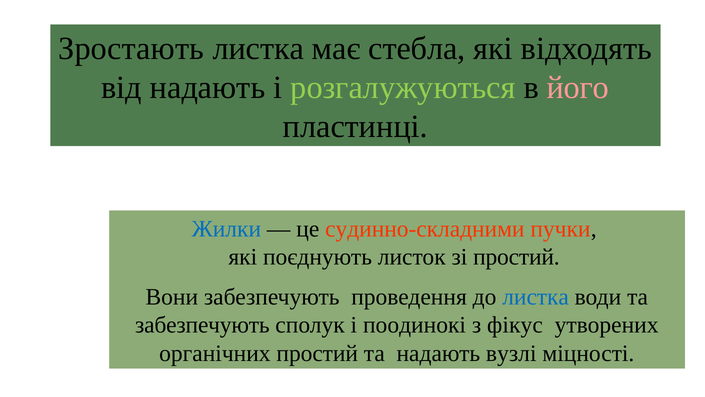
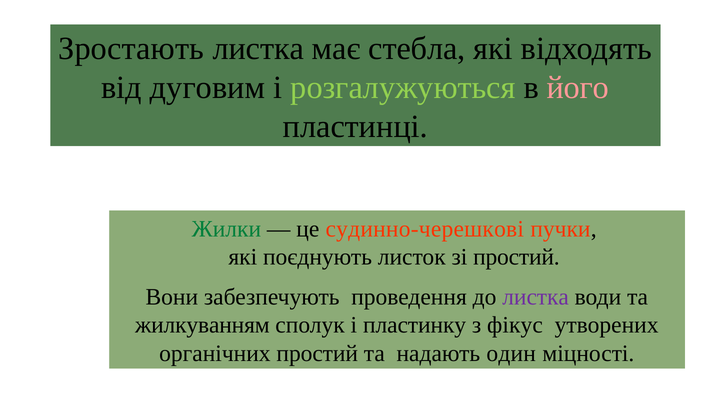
від надають: надають -> дуговим (208, 87)
Жилки colour: blue -> green (226, 228)
судинно-складними: судинно-складними -> судинно-черешкові (425, 228)
листка colour: blue -> purple (536, 297)
забезпечують: забезпечують -> жилкуванням (202, 325)
поодинокі: поодинокі -> пластинку (415, 325)
вузлі: вузлі -> один (511, 353)
